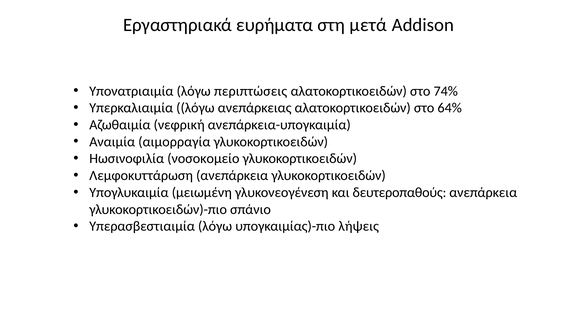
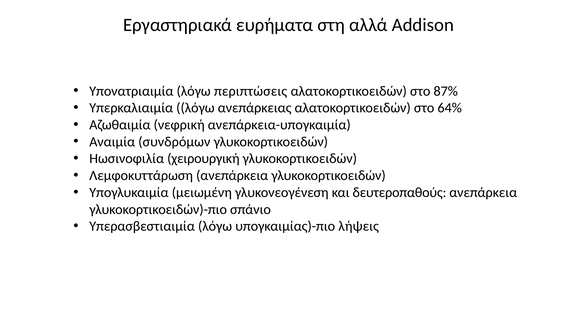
μετά: μετά -> αλλά (368, 25)
74%: 74% -> 87% (446, 91)
αιμορραγία: αιμορραγία -> συνδρόμων (174, 142)
νοσοκομείο: νοσοκομείο -> χειρουργική (203, 159)
